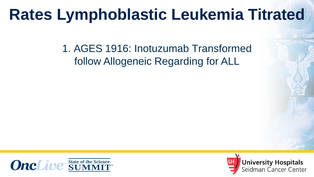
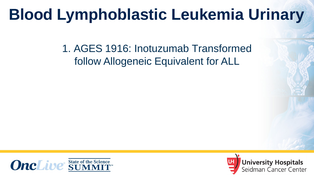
Rates: Rates -> Blood (31, 15)
Titrated: Titrated -> Urinary (276, 15)
Regarding: Regarding -> Equivalent (179, 61)
